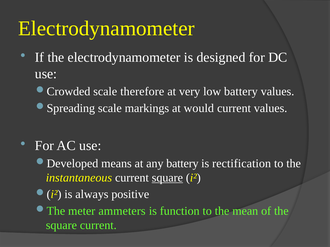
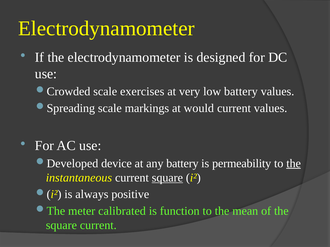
therefore: therefore -> exercises (142, 92)
means: means -> device (117, 164)
rectification: rectification -> permeability (242, 164)
the underline: none -> present (294, 164)
ammeters: ammeters -> calibrated (122, 211)
